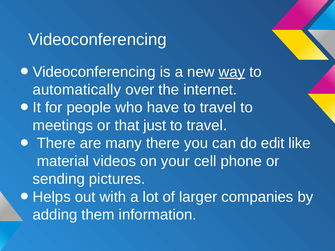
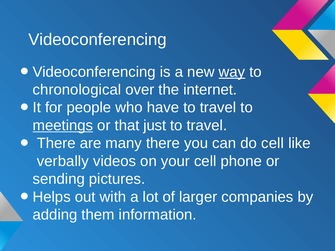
automatically: automatically -> chronological (77, 90)
meetings underline: none -> present (63, 126)
do edit: edit -> cell (273, 143)
material: material -> verbally (63, 161)
